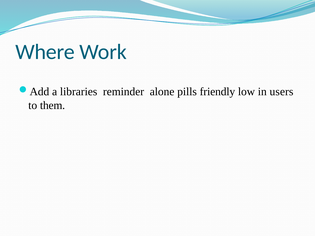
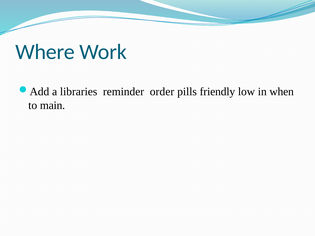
alone: alone -> order (162, 92)
users: users -> when (282, 92)
them: them -> main (53, 105)
